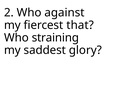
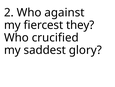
that: that -> they (80, 25)
straining: straining -> crucified (55, 37)
